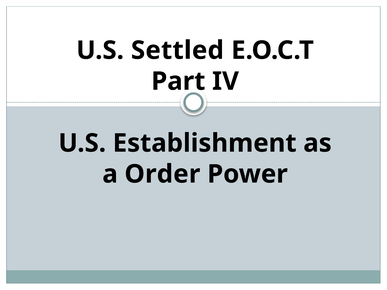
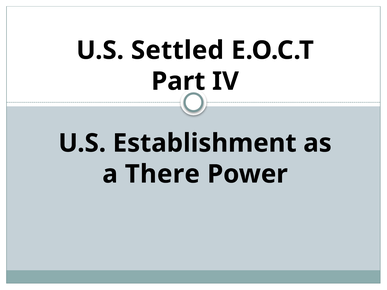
Order: Order -> There (162, 174)
